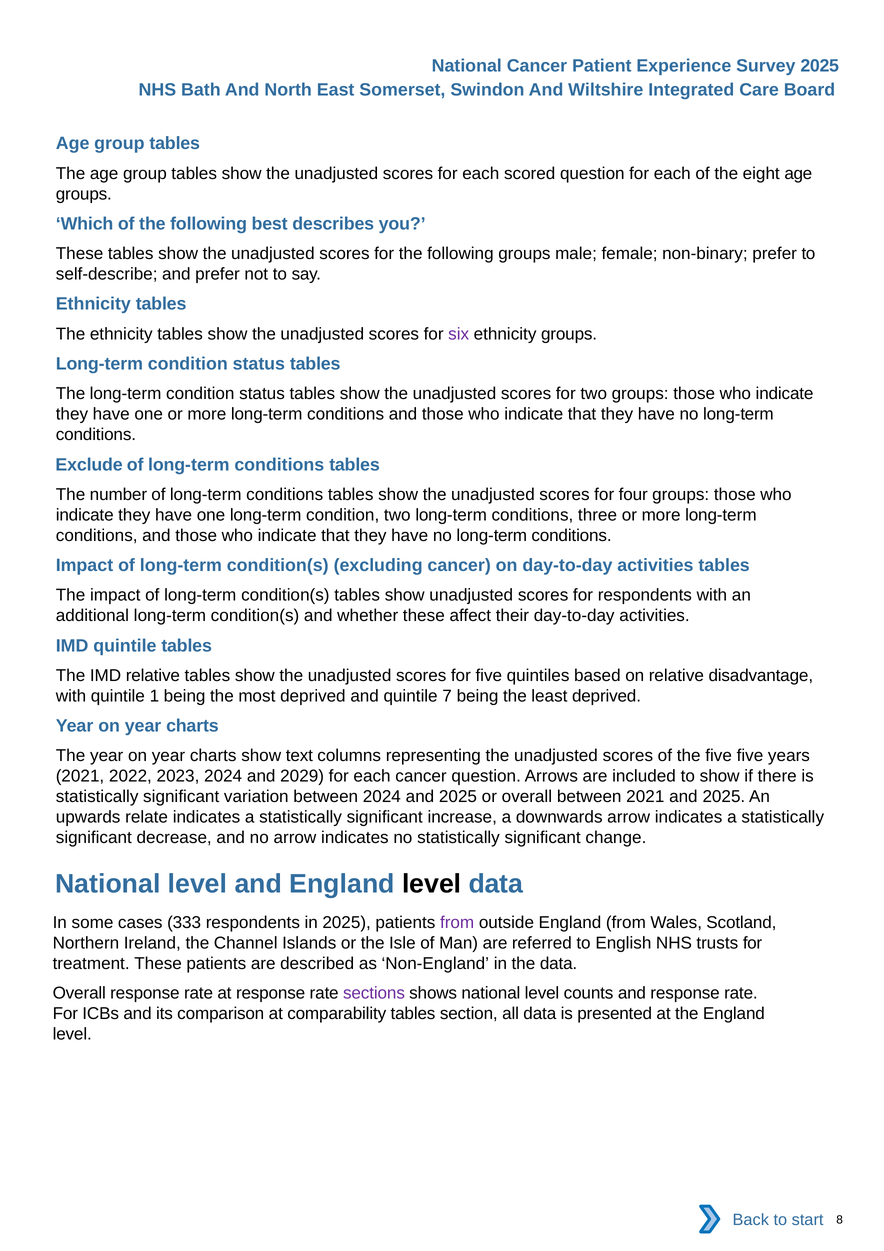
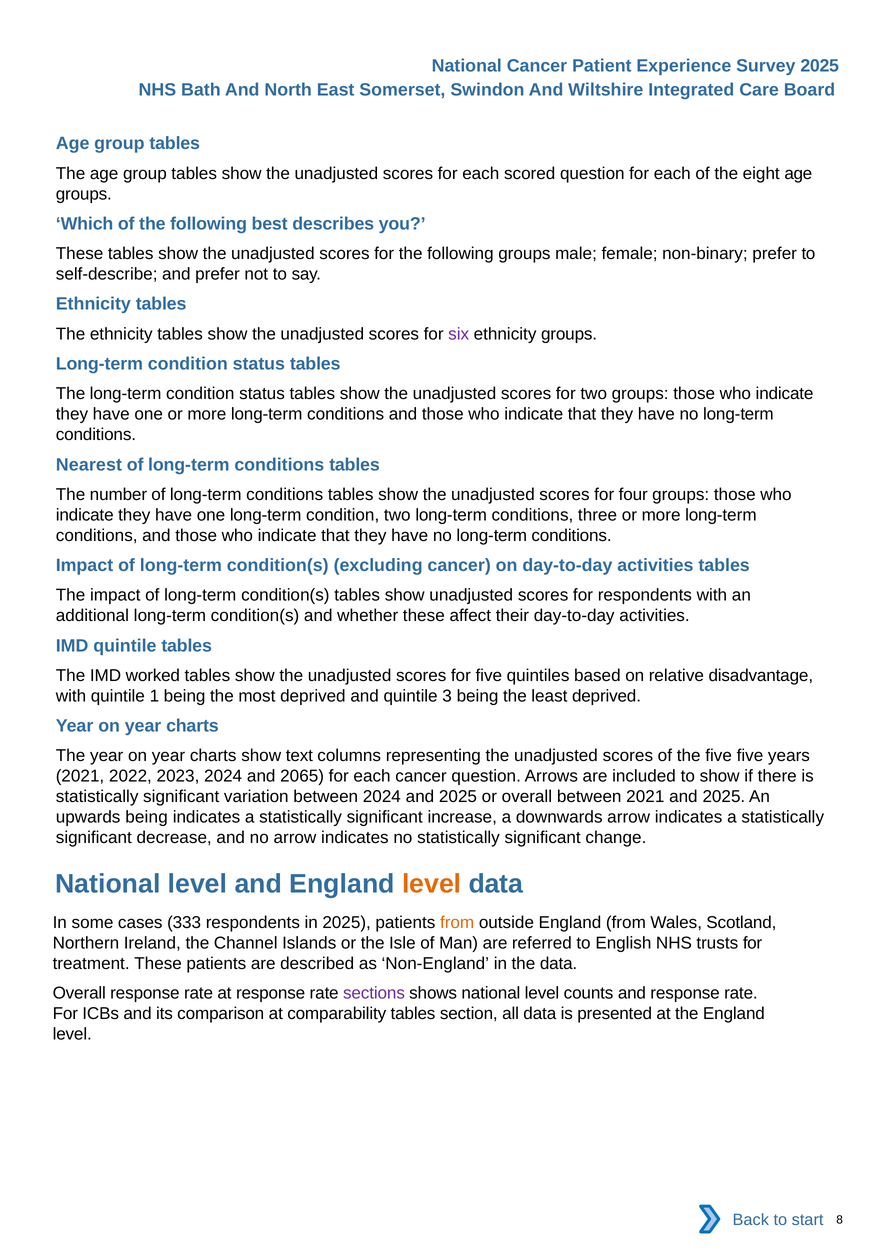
Exclude: Exclude -> Nearest (89, 465)
IMD relative: relative -> worked (153, 676)
7: 7 -> 3 (447, 696)
2029: 2029 -> 2065 (302, 776)
upwards relate: relate -> being (147, 817)
level colour: black -> orange (432, 884)
from colour: purple -> orange (457, 923)
